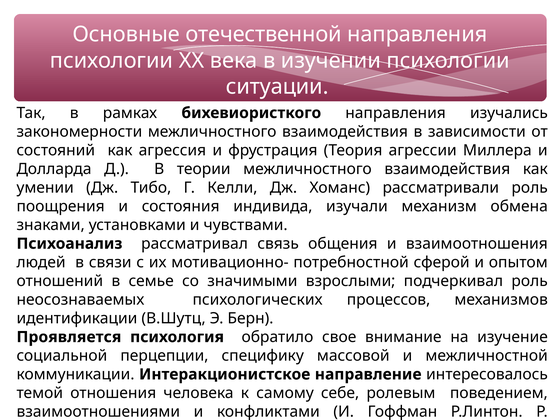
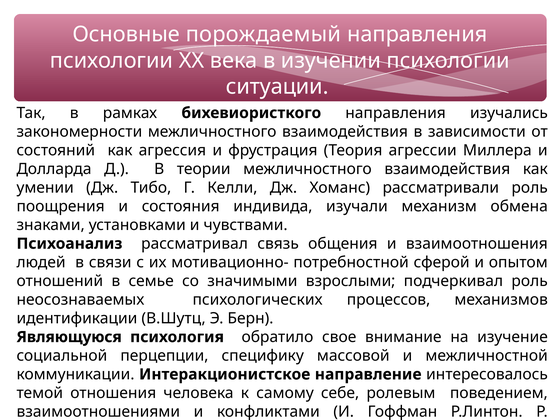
отечественной: отечественной -> порождаемый (263, 34)
Проявляется: Проявляется -> Являющуюся (69, 337)
